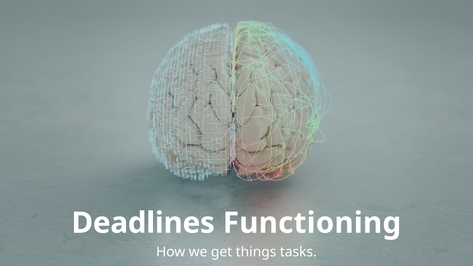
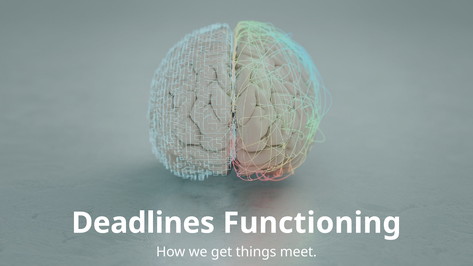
tasks: tasks -> meet (298, 252)
